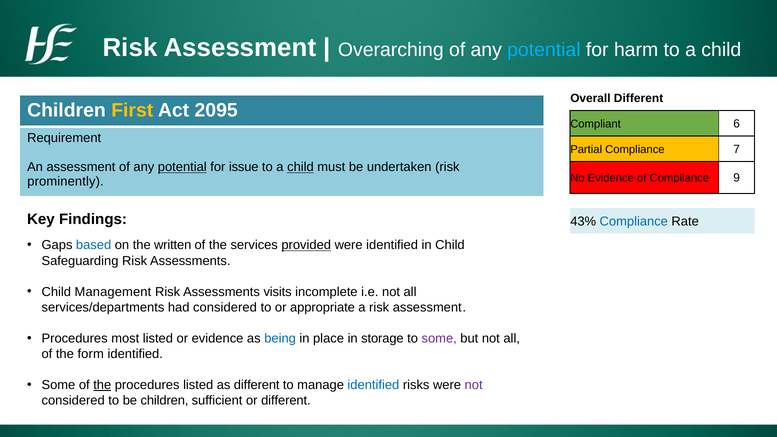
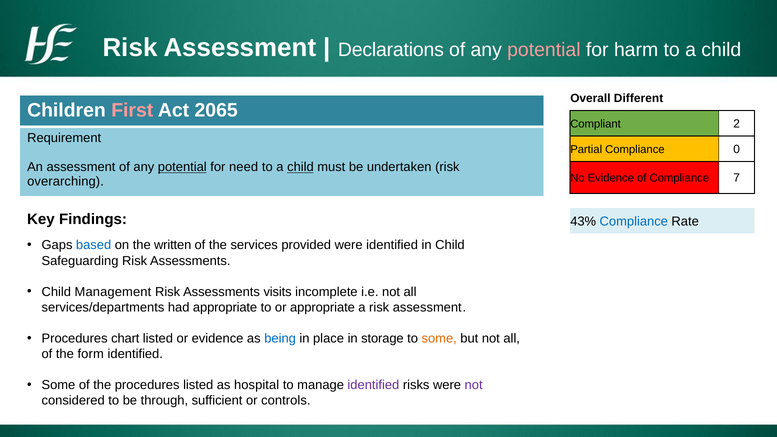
Overarching: Overarching -> Declarations (391, 50)
potential colour: light blue -> pink (544, 50)
First colour: yellow -> pink (132, 110)
2095: 2095 -> 2065 (216, 110)
6: 6 -> 2 (737, 124)
7: 7 -> 0 (737, 149)
issue: issue -> need (244, 167)
9: 9 -> 7 (737, 178)
prominently: prominently -> overarching (66, 182)
provided underline: present -> none (306, 245)
had considered: considered -> appropriate (225, 307)
most: most -> chart (125, 338)
some colour: purple -> orange (439, 338)
the underline: present -> none (102, 385)
as different: different -> hospital (257, 385)
identified colour: blue -> purple (373, 385)
be children: children -> through (164, 401)
or different: different -> controls (286, 401)
